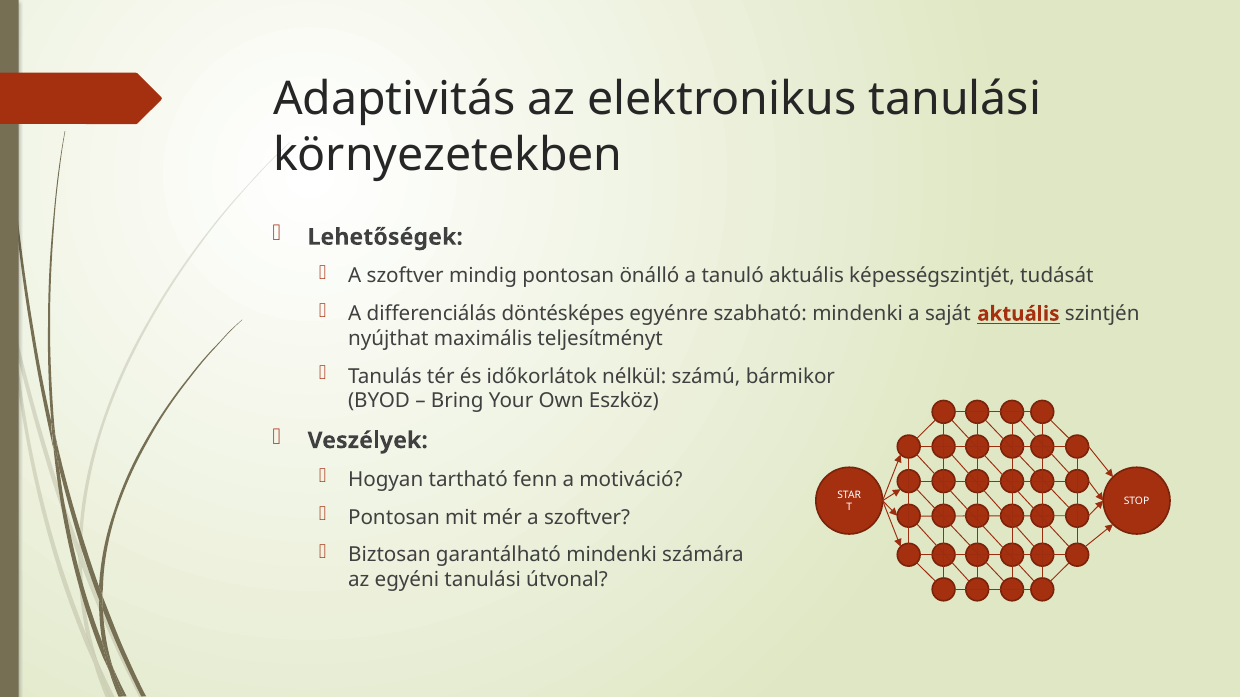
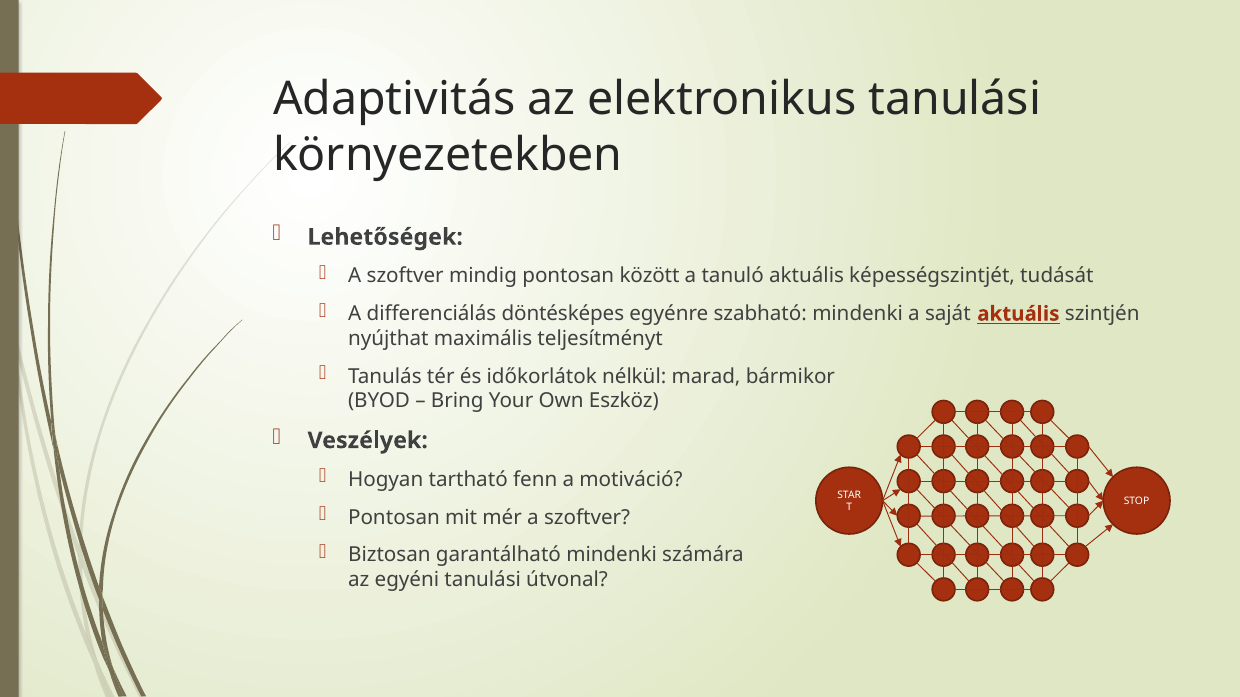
önálló: önálló -> között (649, 276)
számú: számú -> marad (706, 377)
